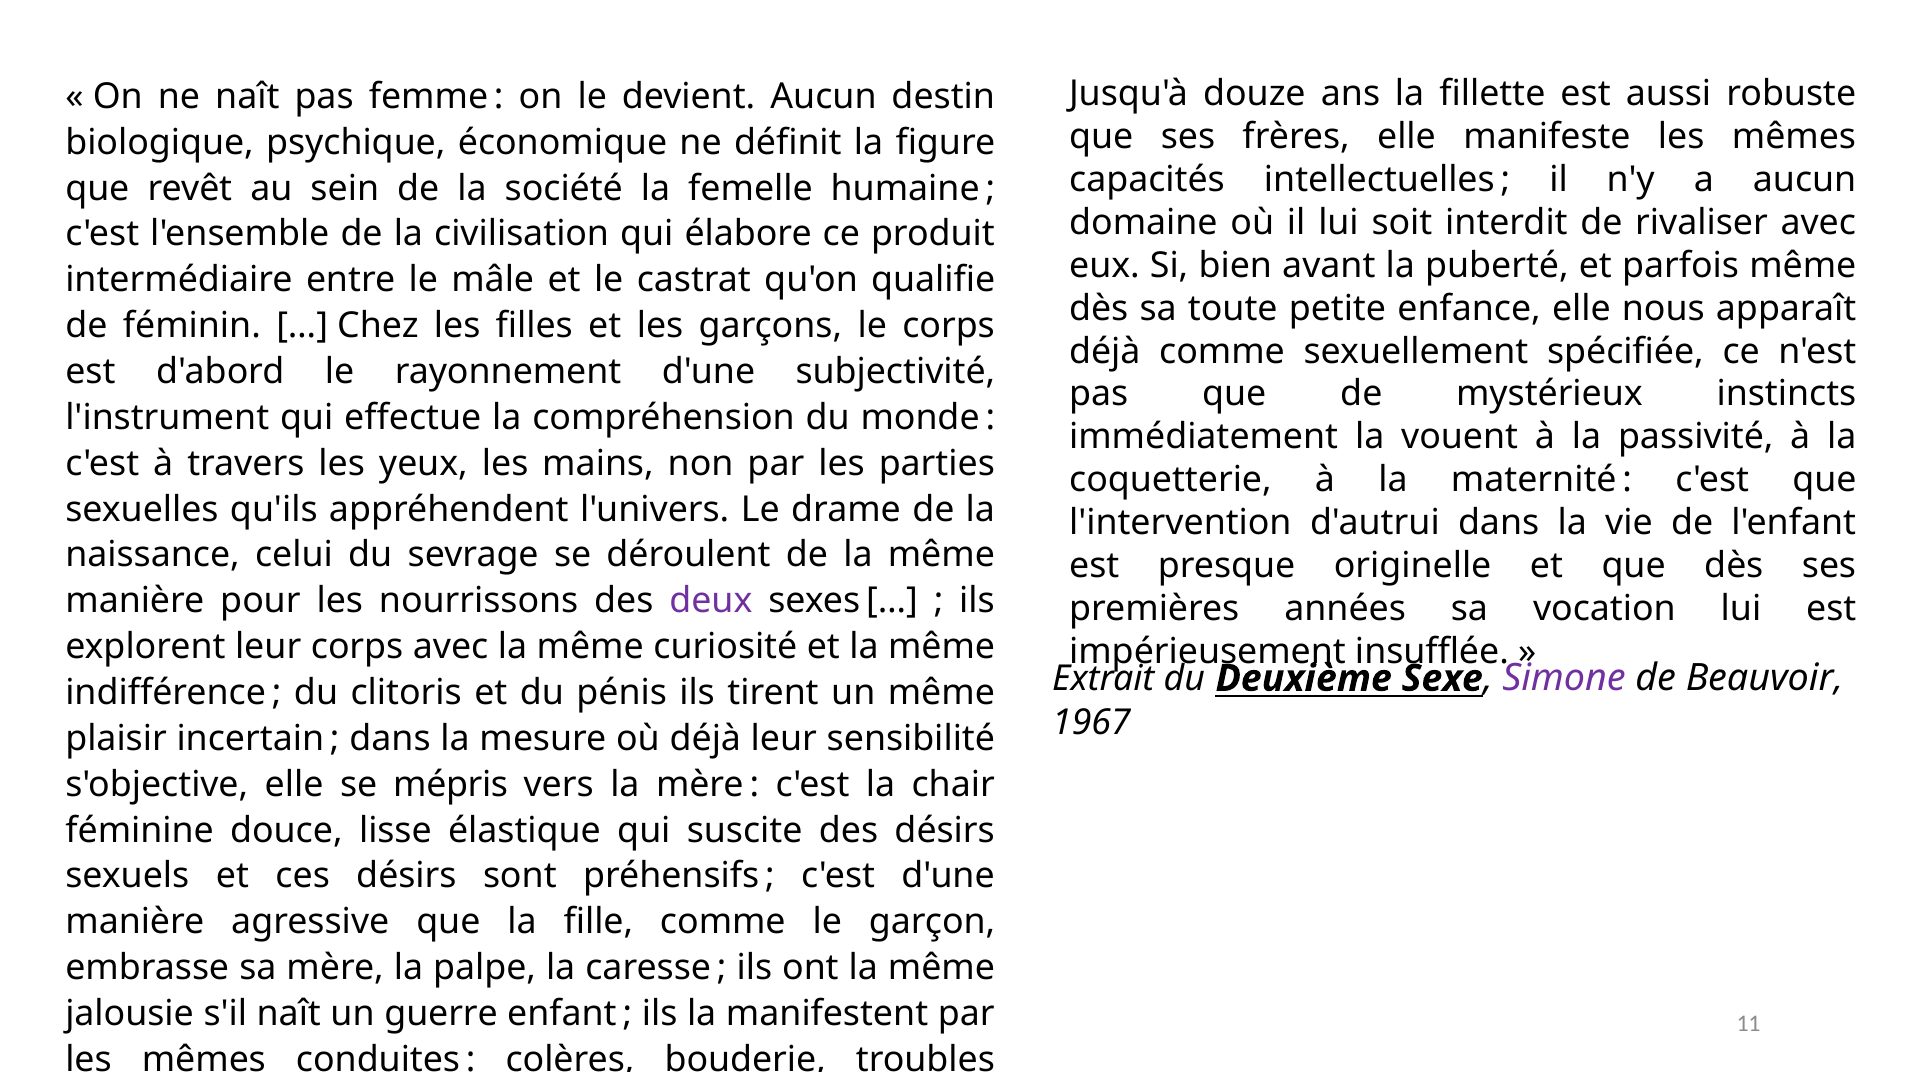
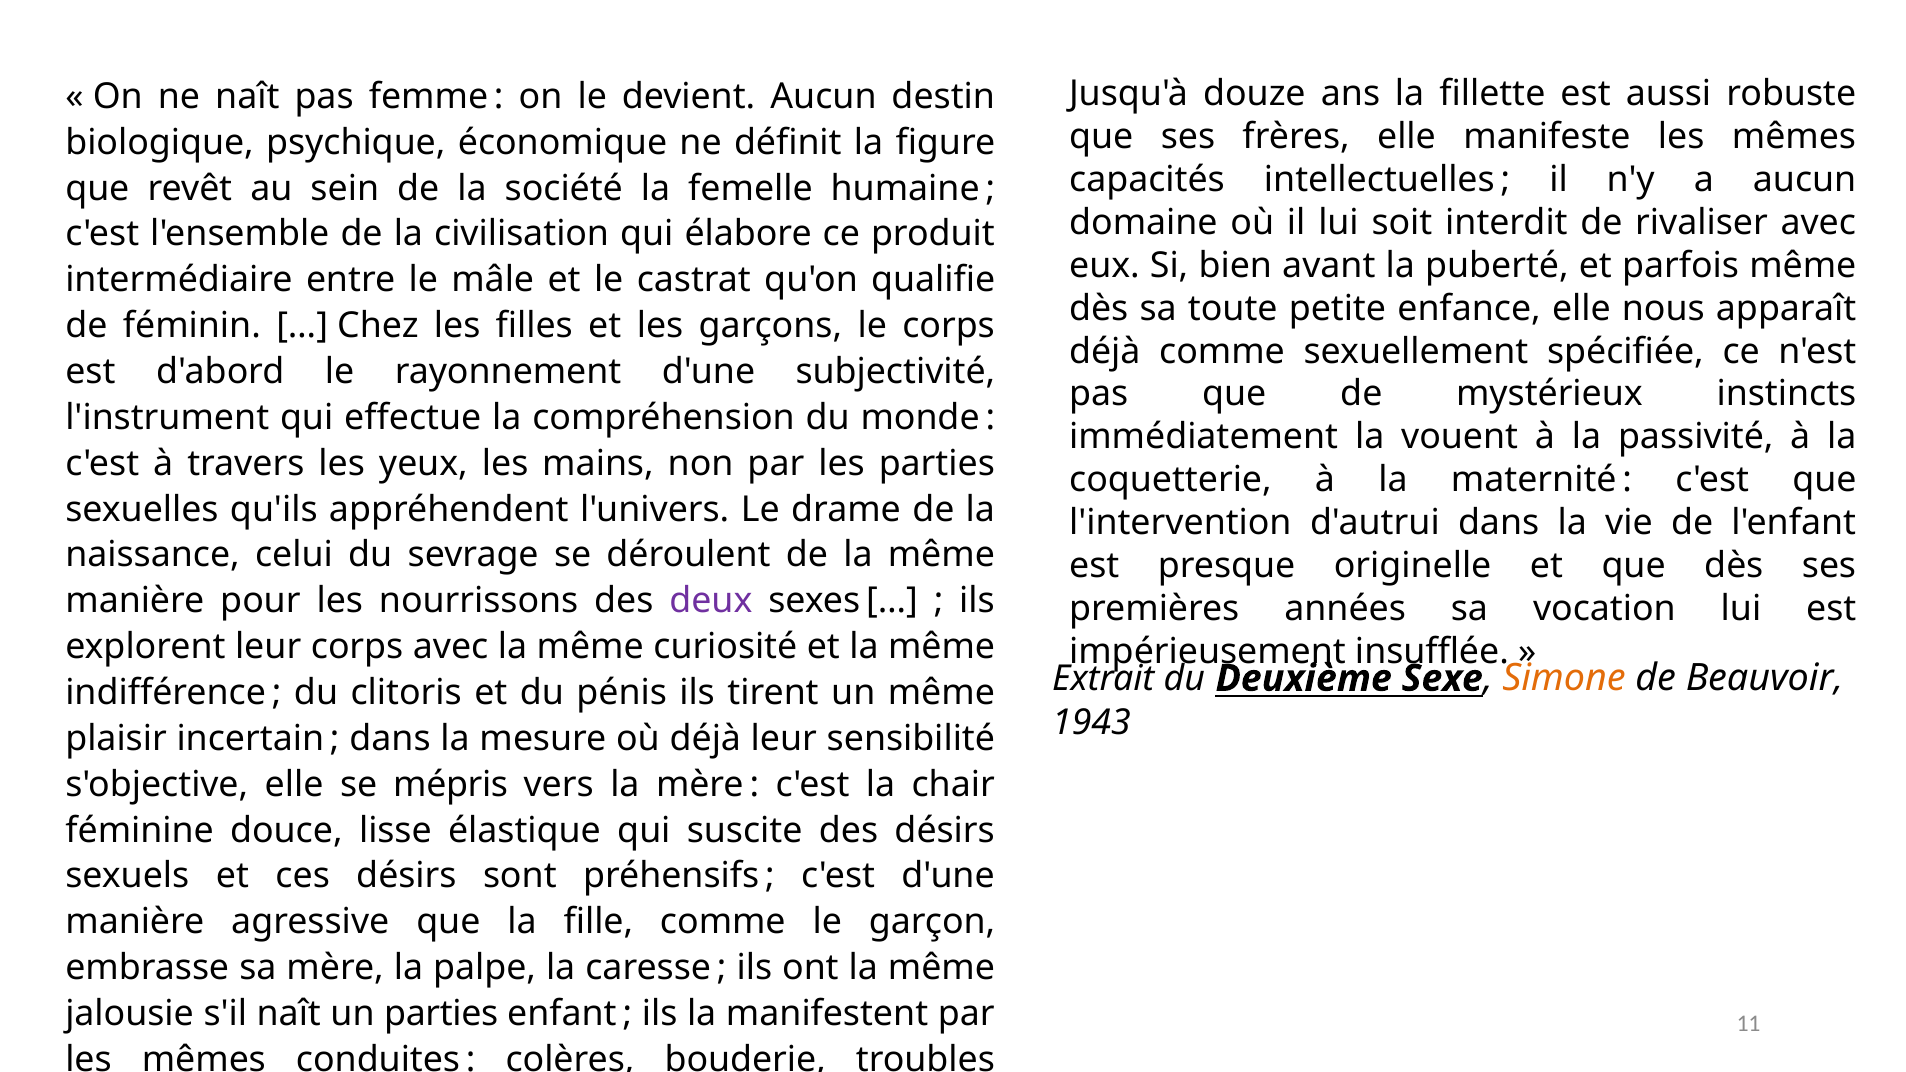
Simone colour: purple -> orange (1564, 678)
1967: 1967 -> 1943 (1092, 723)
un guerre: guerre -> parties (441, 1014)
